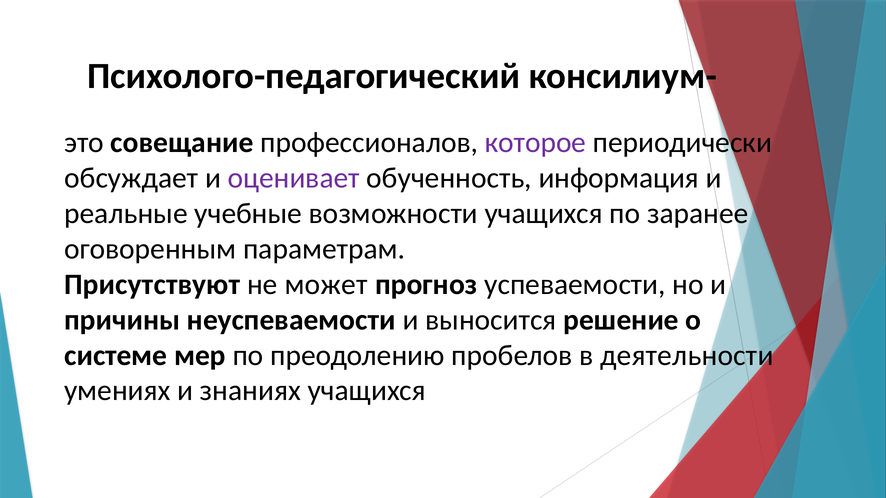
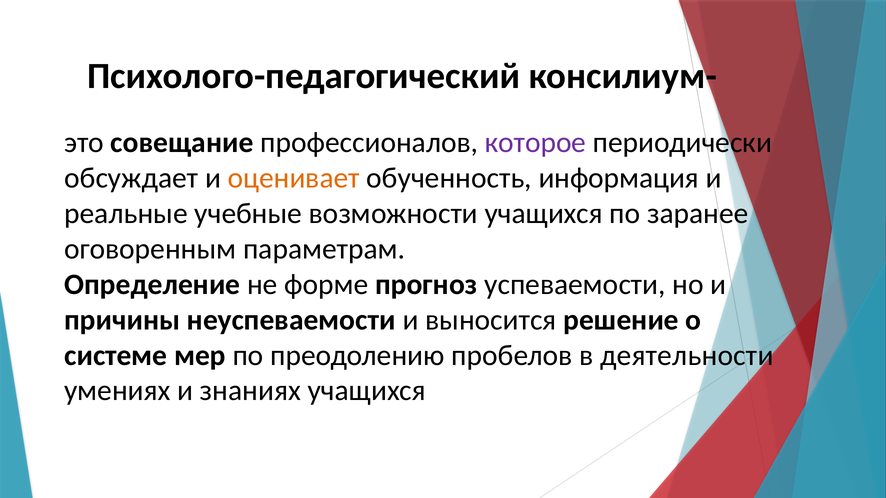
оценивает colour: purple -> orange (294, 178)
Присутствуют: Присутствуют -> Определение (152, 285)
может: может -> форме (326, 285)
